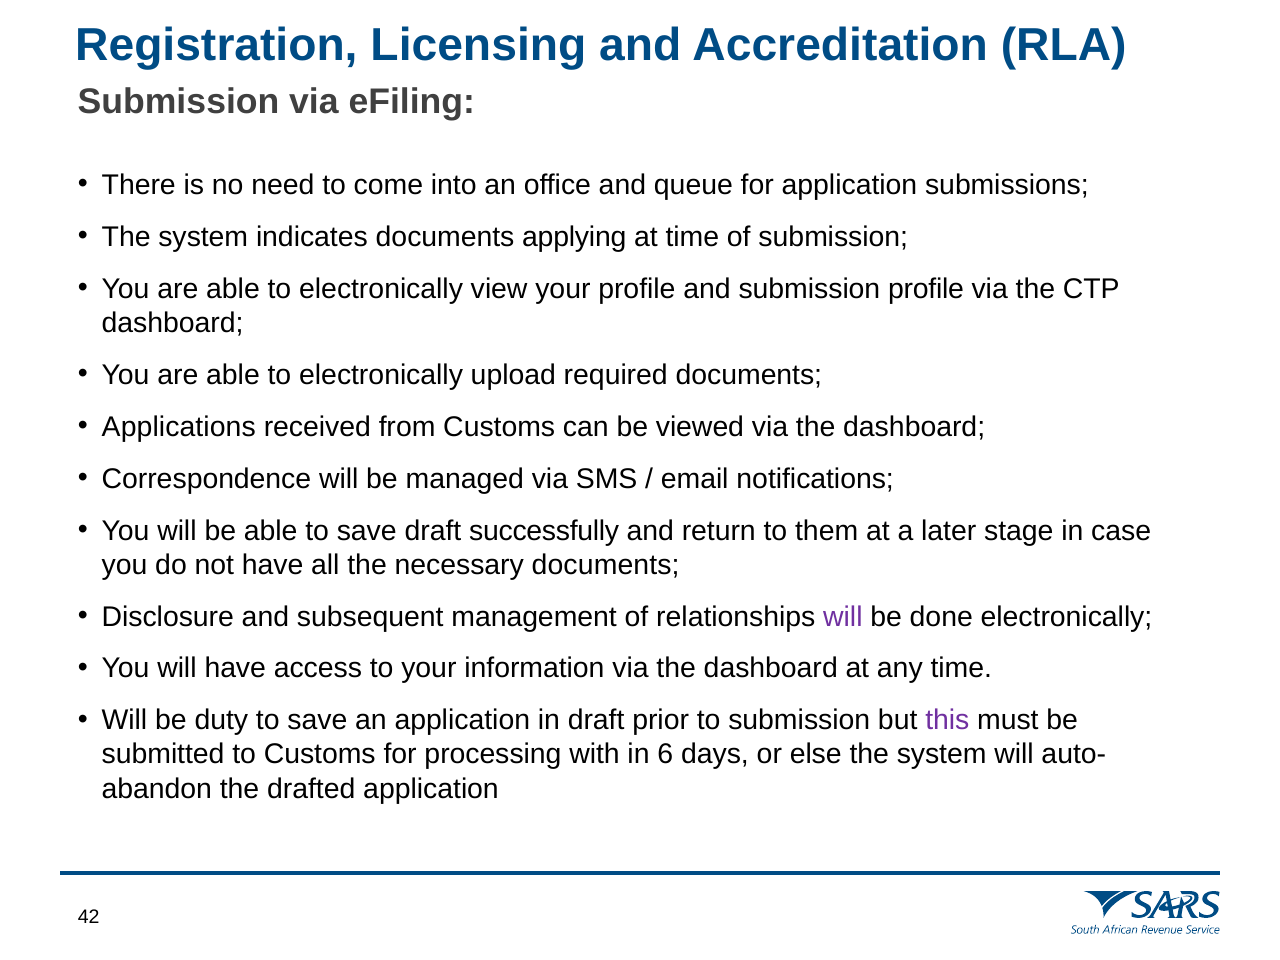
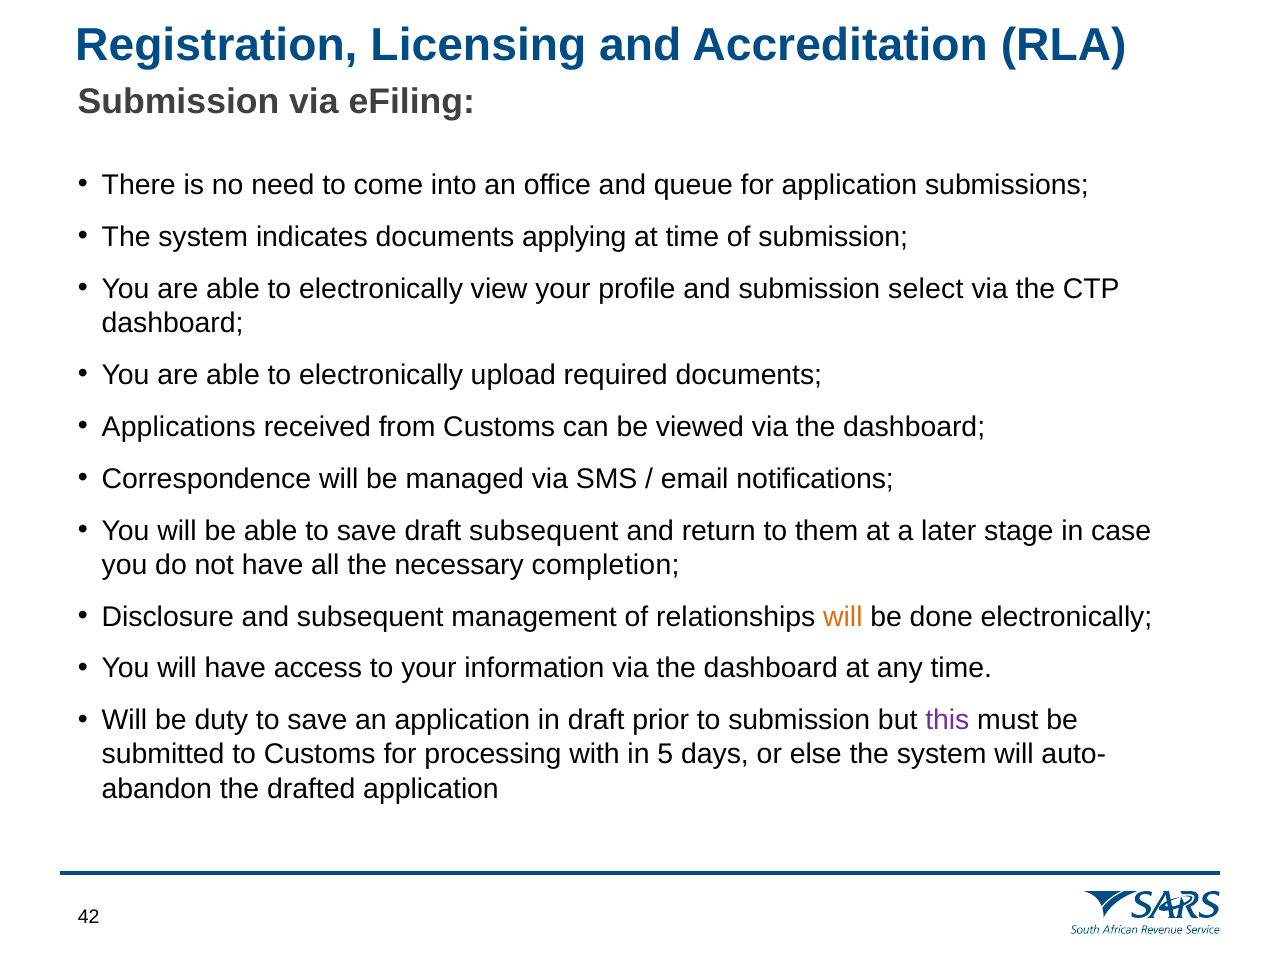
submission profile: profile -> select (926, 289)
draft successfully: successfully -> subsequent (544, 531)
necessary documents: documents -> completion (606, 565)
will colour: purple -> orange (843, 617)
6: 6 -> 5 (665, 755)
